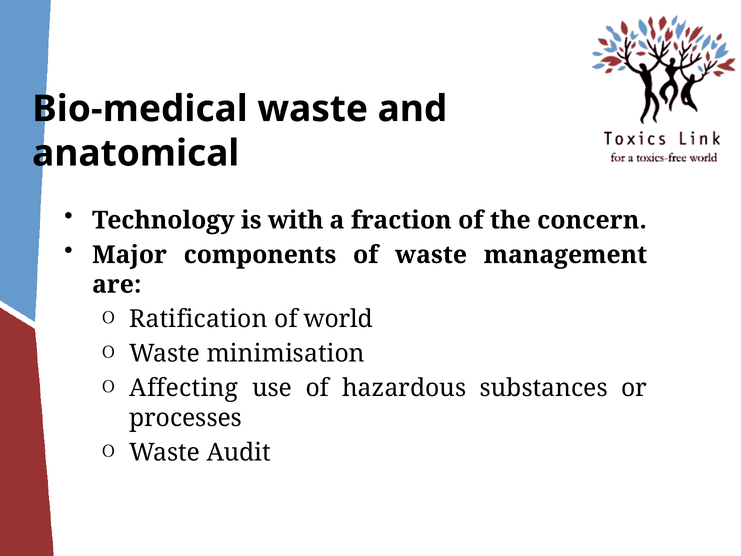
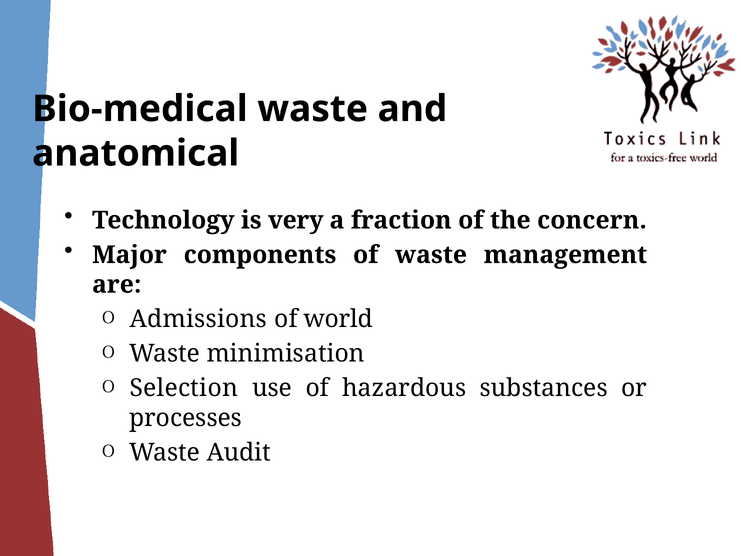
with: with -> very (296, 220)
Ratification: Ratification -> Admissions (198, 319)
Affecting: Affecting -> Selection (184, 388)
